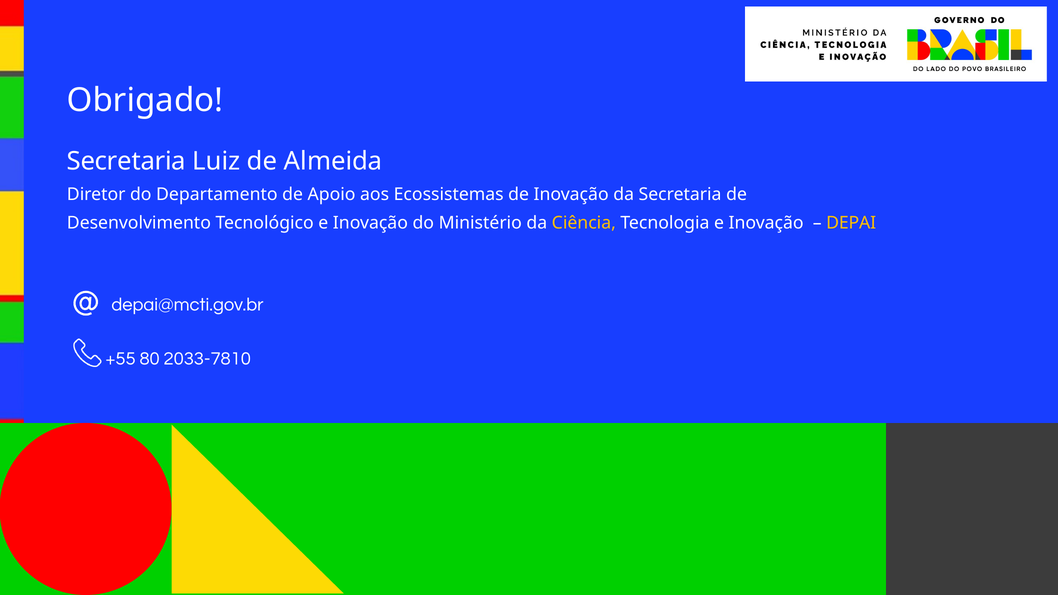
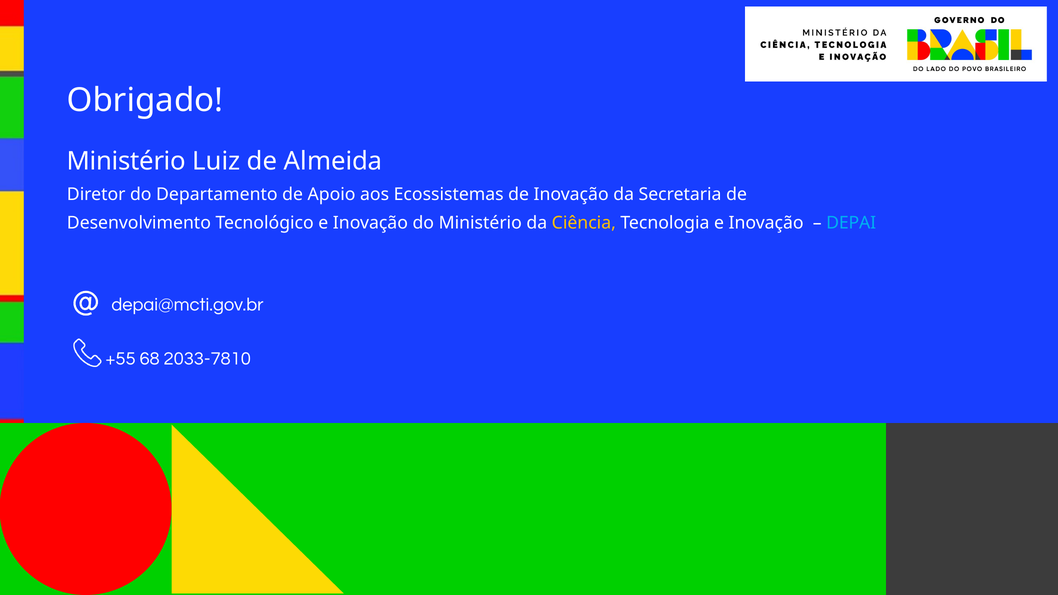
Secretaria: Secretaria -> Ministério (126, 161)
DEPAI colour: yellow -> light blue (851, 223)
80: 80 -> 68 (150, 359)
